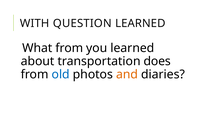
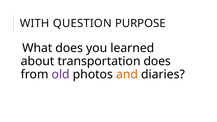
QUESTION LEARNED: LEARNED -> PURPOSE (140, 23)
What from: from -> does (69, 48)
old colour: blue -> purple (61, 74)
